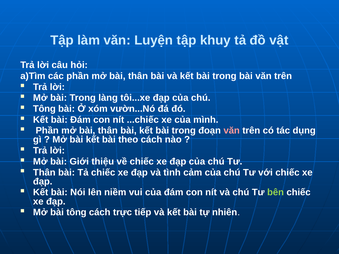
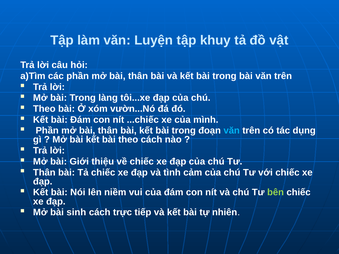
Tông: Tông -> Theo (44, 109)
văn colour: pink -> light blue (232, 131)
bài tông: tông -> sinh (76, 213)
